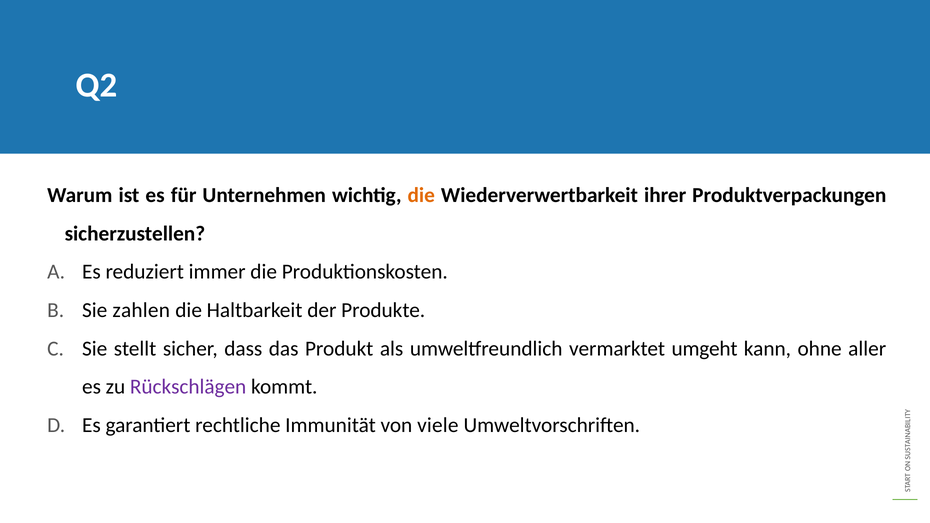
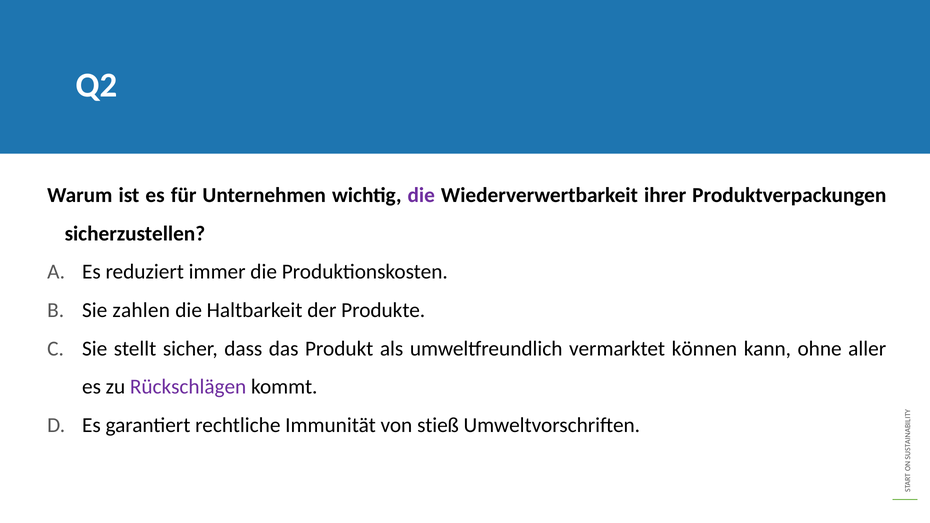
die colour: orange -> purple (421, 195)
umgeht: umgeht -> können (704, 349)
viele: viele -> stieß (438, 425)
